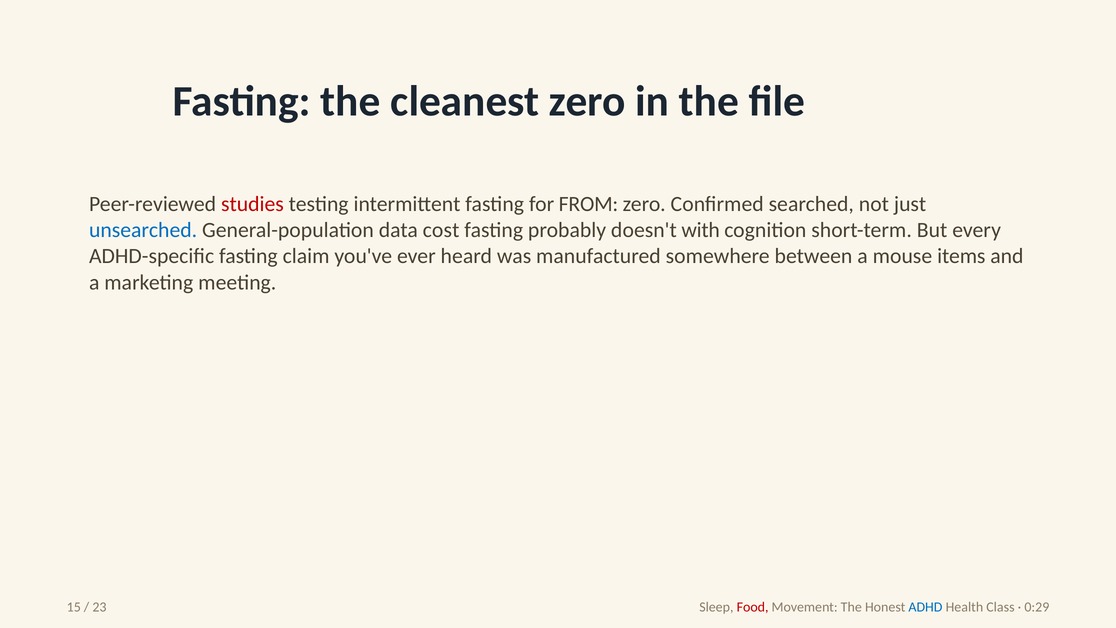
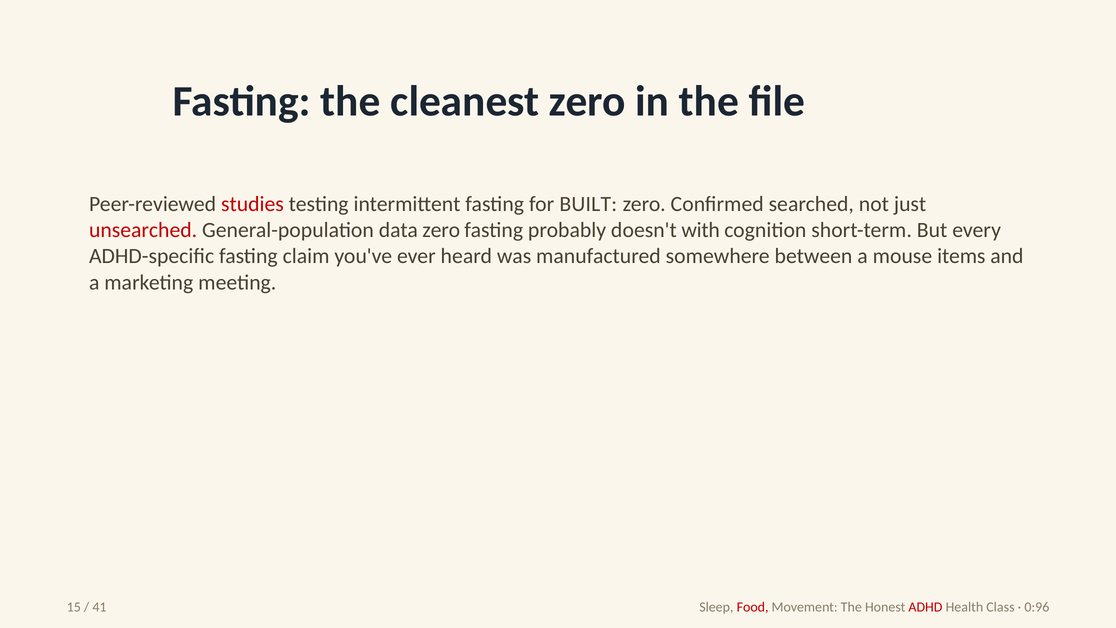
FROM: FROM -> BUILT (588, 204)
unsearched colour: blue -> red (143, 230)
data cost: cost -> zero (441, 230)
23: 23 -> 41 (99, 607)
ADHD colour: blue -> red (925, 607)
0:29: 0:29 -> 0:96 (1037, 607)
